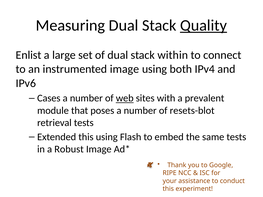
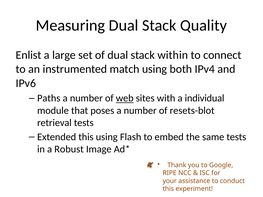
Quality underline: present -> none (204, 25)
instrumented image: image -> match (125, 69)
Cases: Cases -> Paths (49, 98)
prevalent: prevalent -> individual (205, 98)
